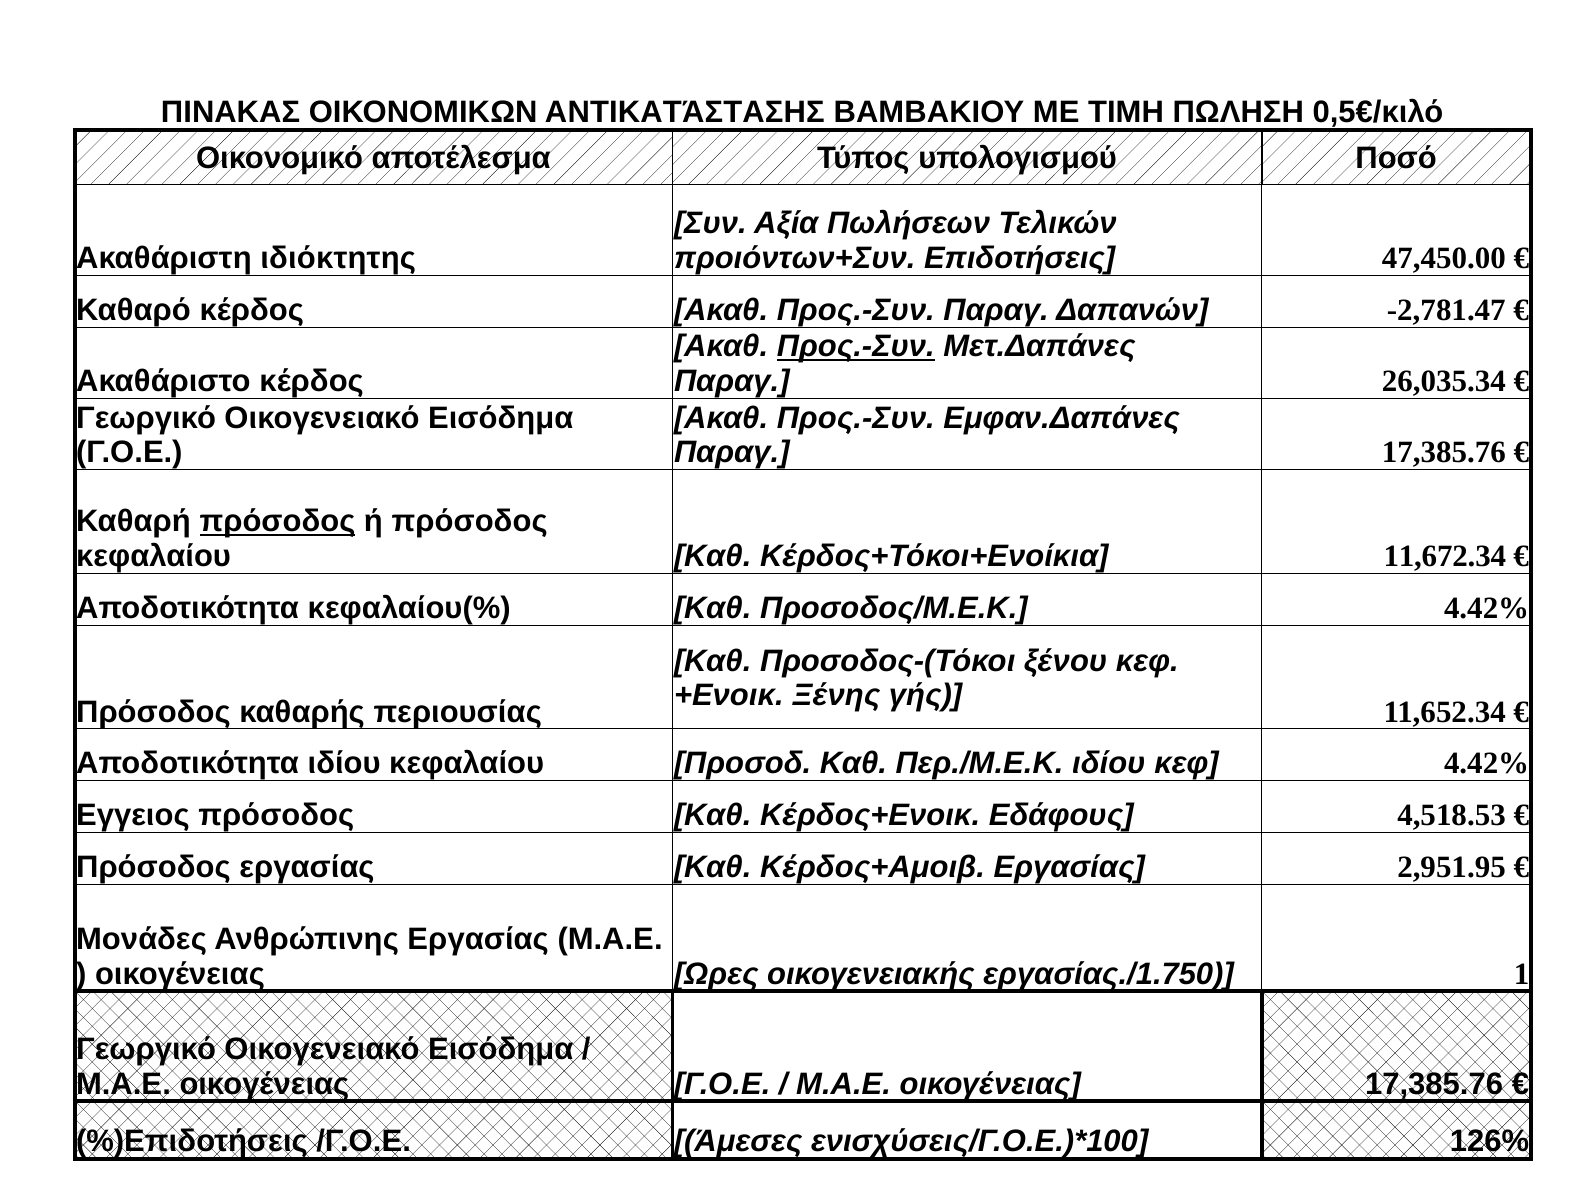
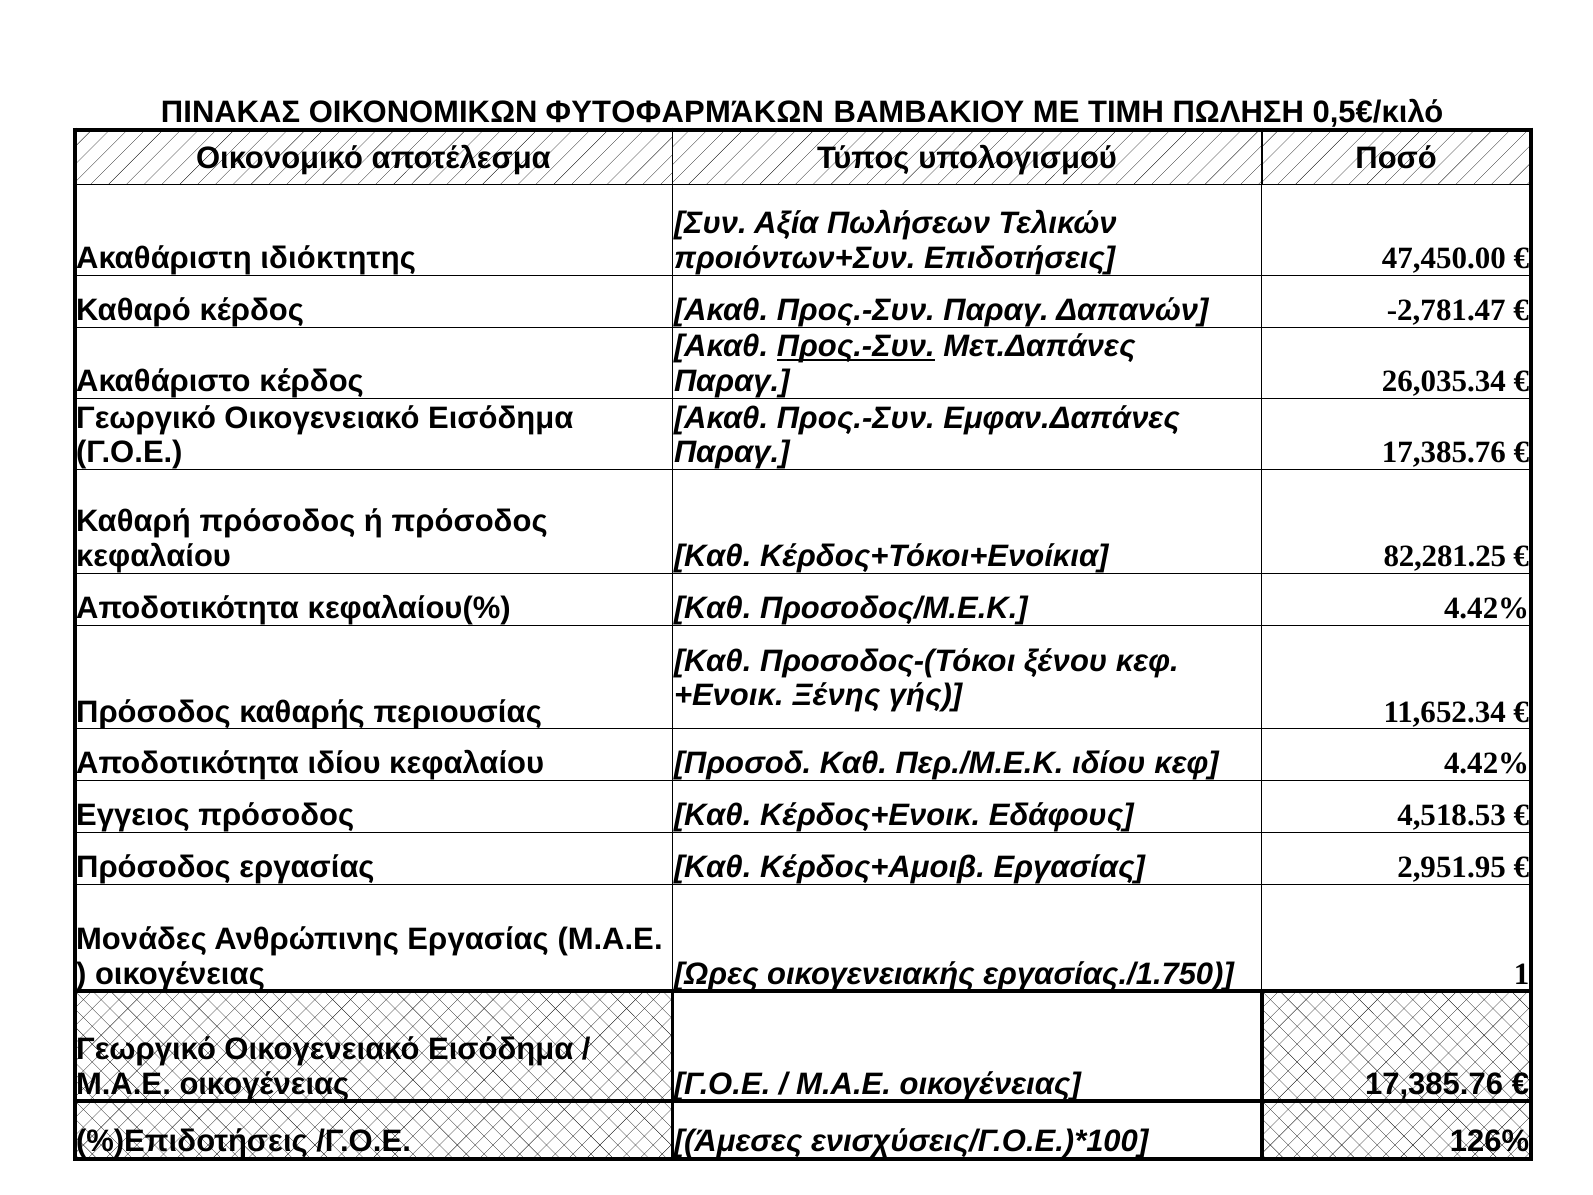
ΑΝΤΙΚΑΤΆΣΤΑΣΗΣ: ΑΝΤΙΚΑΤΆΣΤΑΣΗΣ -> ΦΥΤΟΦΑΡΜΆΚΩΝ (685, 113)
πρόσοδος underline: present -> none (278, 521)
11,672.34: 11,672.34 -> 82,281.25 (1445, 556)
